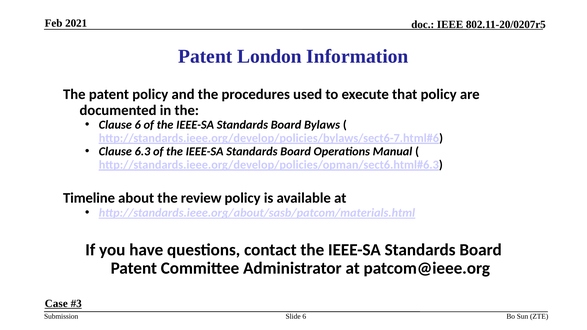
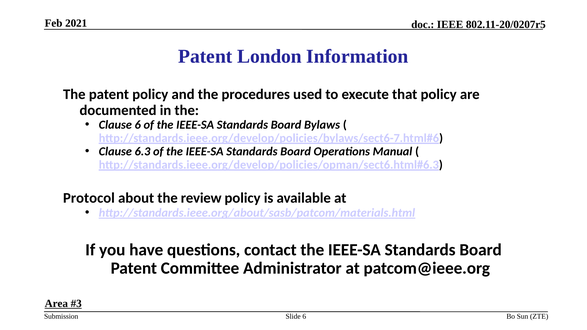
Timeline: Timeline -> Protocol (89, 198)
Case: Case -> Area (56, 304)
